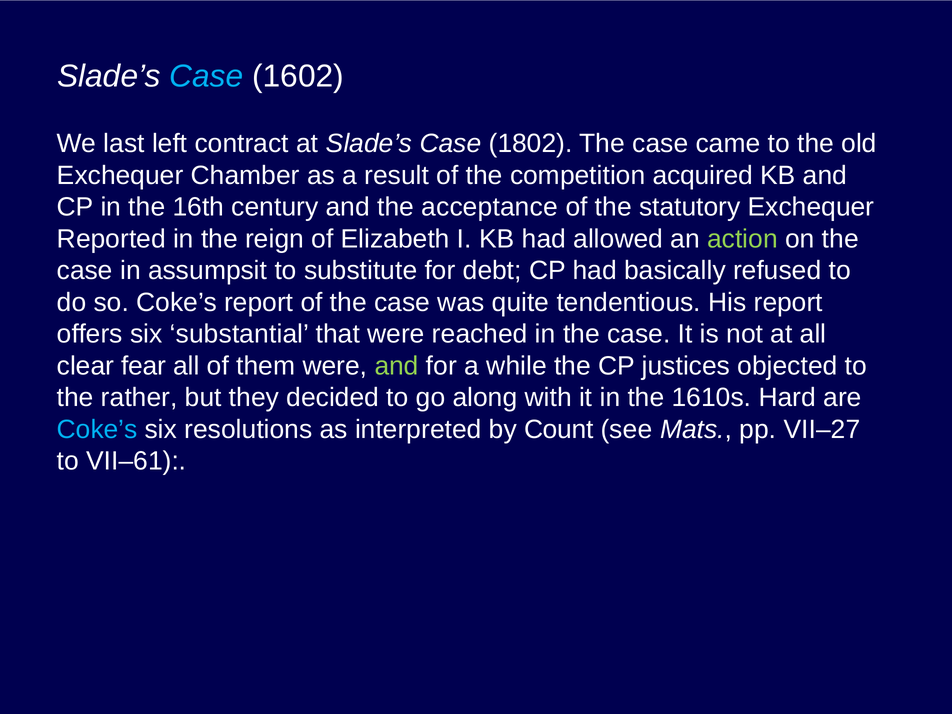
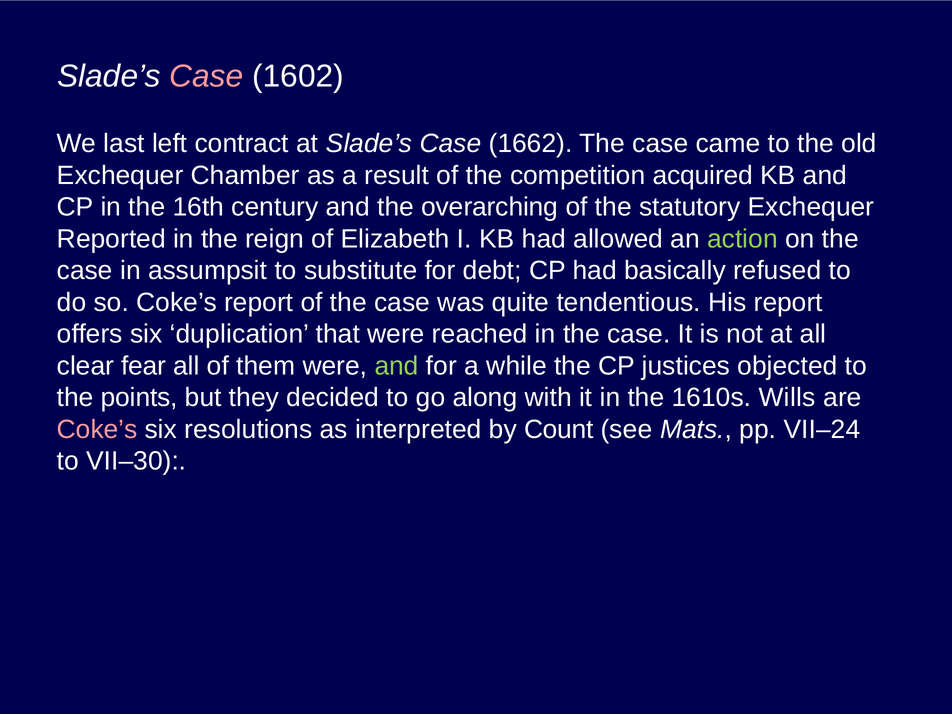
Case colour: light blue -> pink (206, 76)
1802: 1802 -> 1662 (531, 144)
acceptance: acceptance -> overarching (490, 207)
substantial: substantial -> duplication (239, 334)
rather: rather -> points (139, 398)
Hard: Hard -> Wills (787, 398)
Coke’s colour: light blue -> pink (97, 429)
VII–27: VII–27 -> VII–24 (822, 429)
VII–61: VII–61 -> VII–30 (136, 461)
